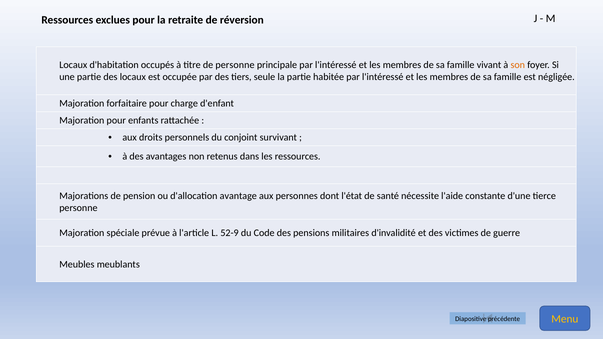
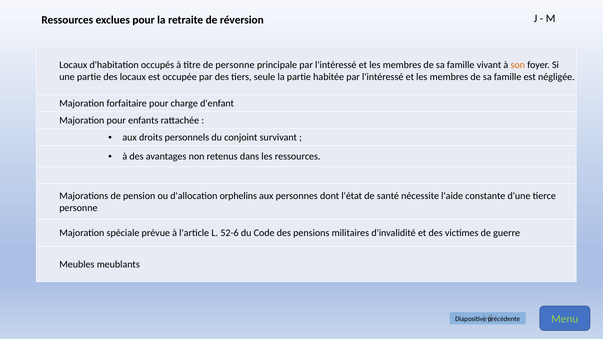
avantage: avantage -> orphelins (238, 196)
52-9: 52-9 -> 52-6 (230, 233)
Menu colour: yellow -> light green (565, 319)
